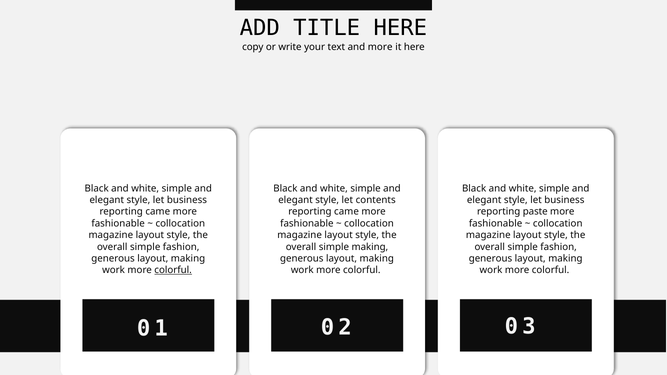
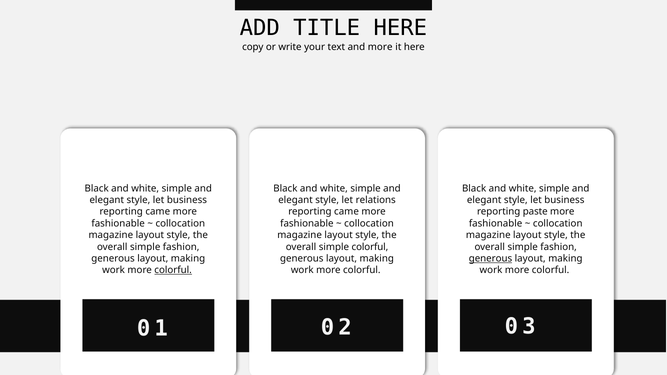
contents: contents -> relations (376, 200)
simple making: making -> colorful (370, 247)
generous underline: none -> present (491, 259)
